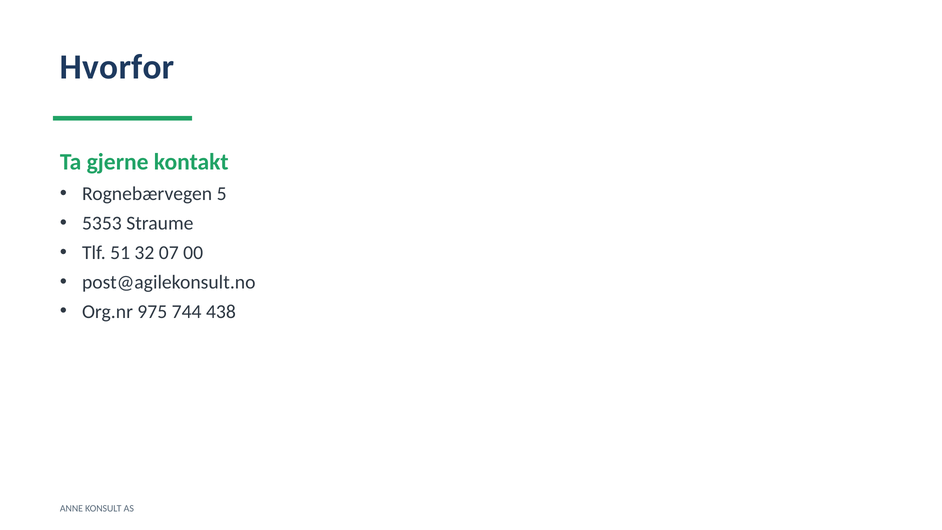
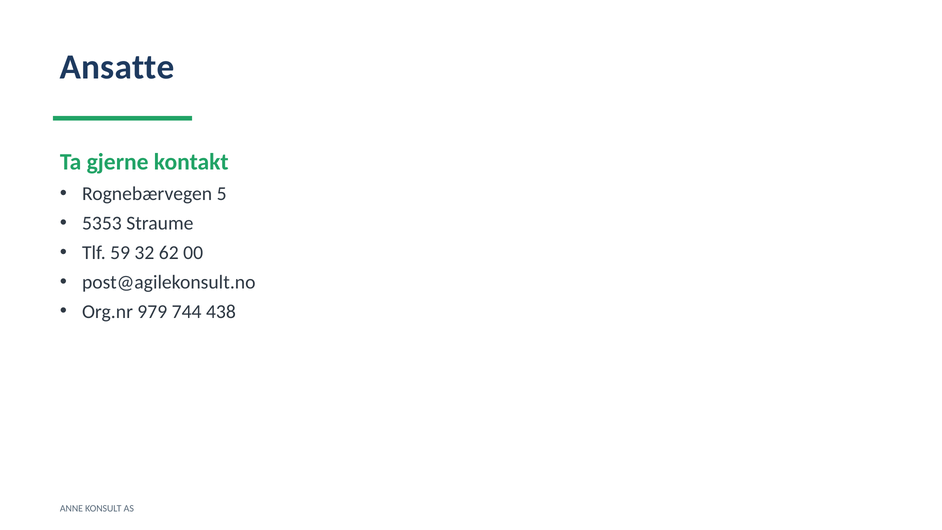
Hvorfor: Hvorfor -> Ansatte (117, 67)
51: 51 -> 59 (120, 253)
07: 07 -> 62 (169, 253)
975: 975 -> 979 (152, 312)
